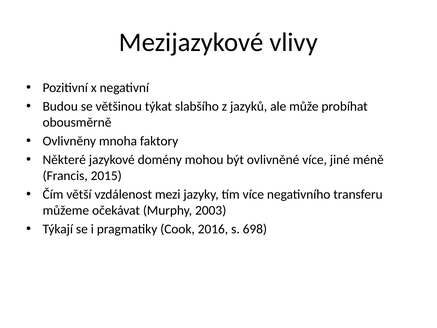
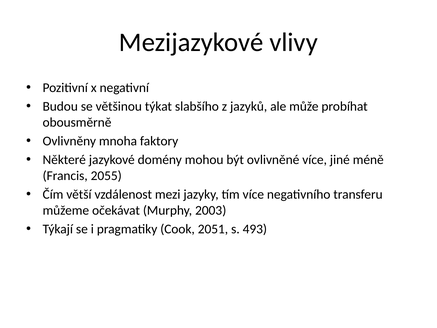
2015: 2015 -> 2055 (106, 176)
2016: 2016 -> 2051 (213, 229)
698: 698 -> 493 (255, 229)
